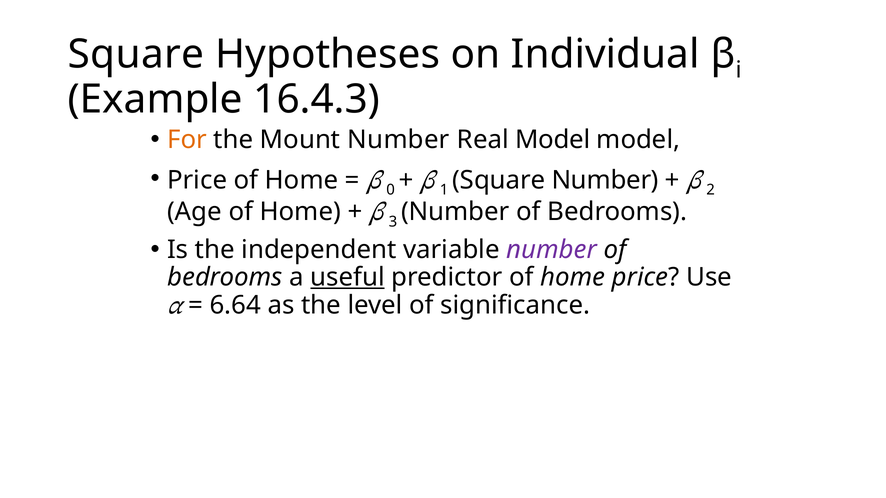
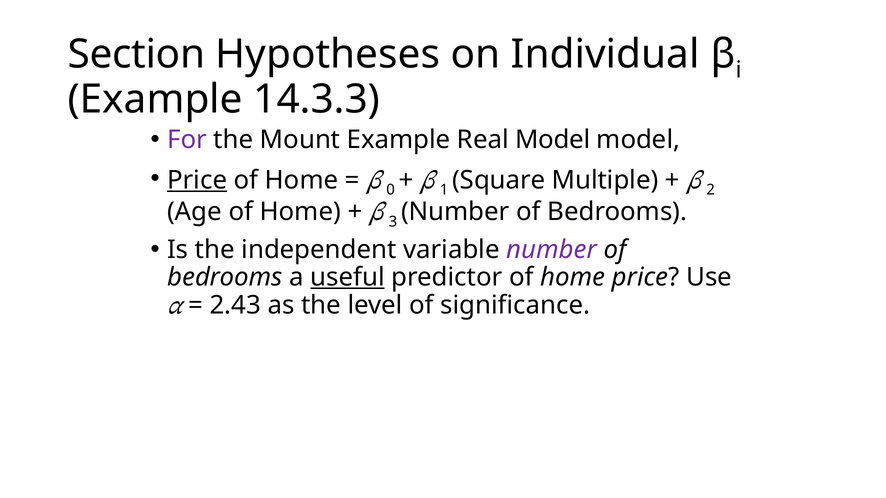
Square: Square -> Section (136, 54)
16.4.3: 16.4.3 -> 14.3.3 (317, 99)
For colour: orange -> purple (187, 140)
Mount Number: Number -> Example (399, 140)
Price underline: none -> present (197, 180)
Square Number: Number -> Multiple (605, 180)
6.64: 6.64 -> 2.43 (235, 305)
